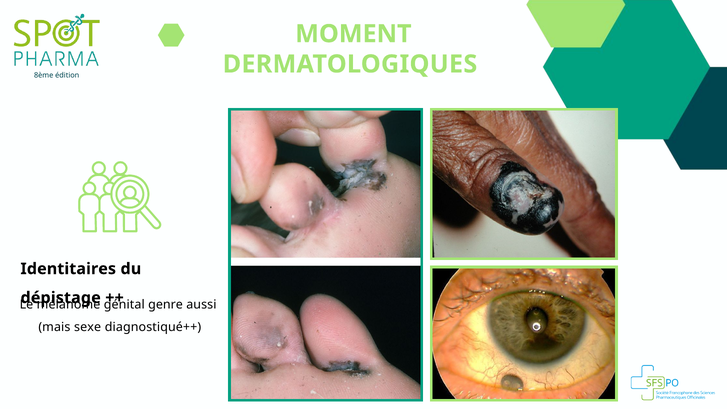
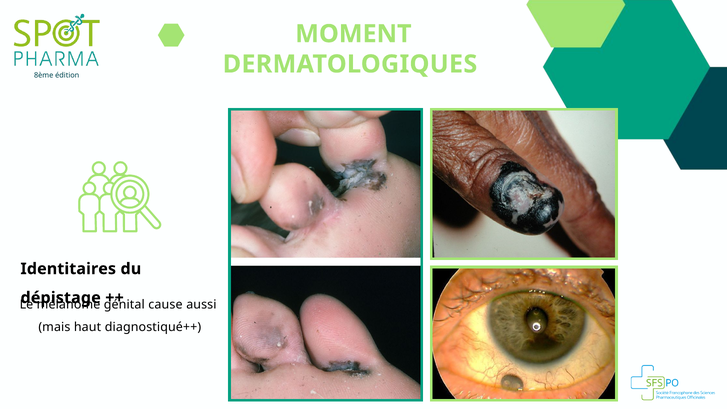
genre: genre -> cause (165, 305)
sexe: sexe -> haut (88, 327)
